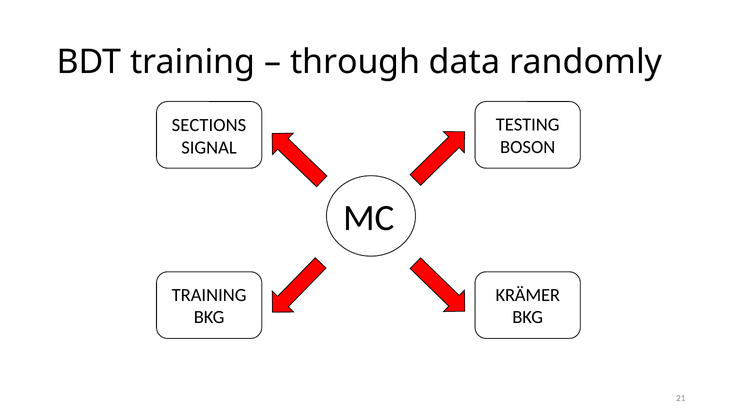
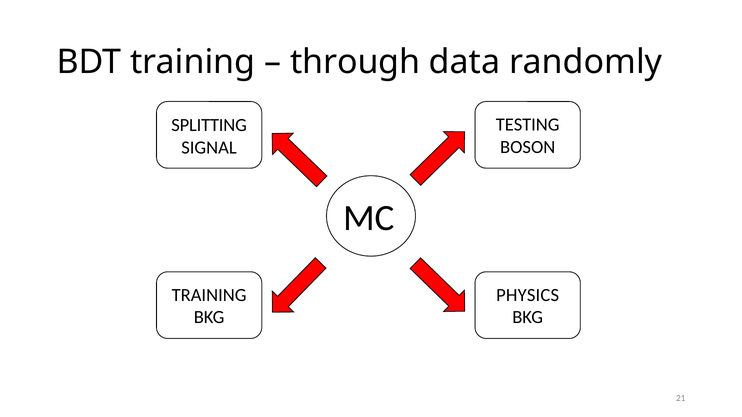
SECTIONS: SECTIONS -> SPLITTING (209, 125)
KRÄMER: KRÄMER -> PHYSICS (528, 295)
